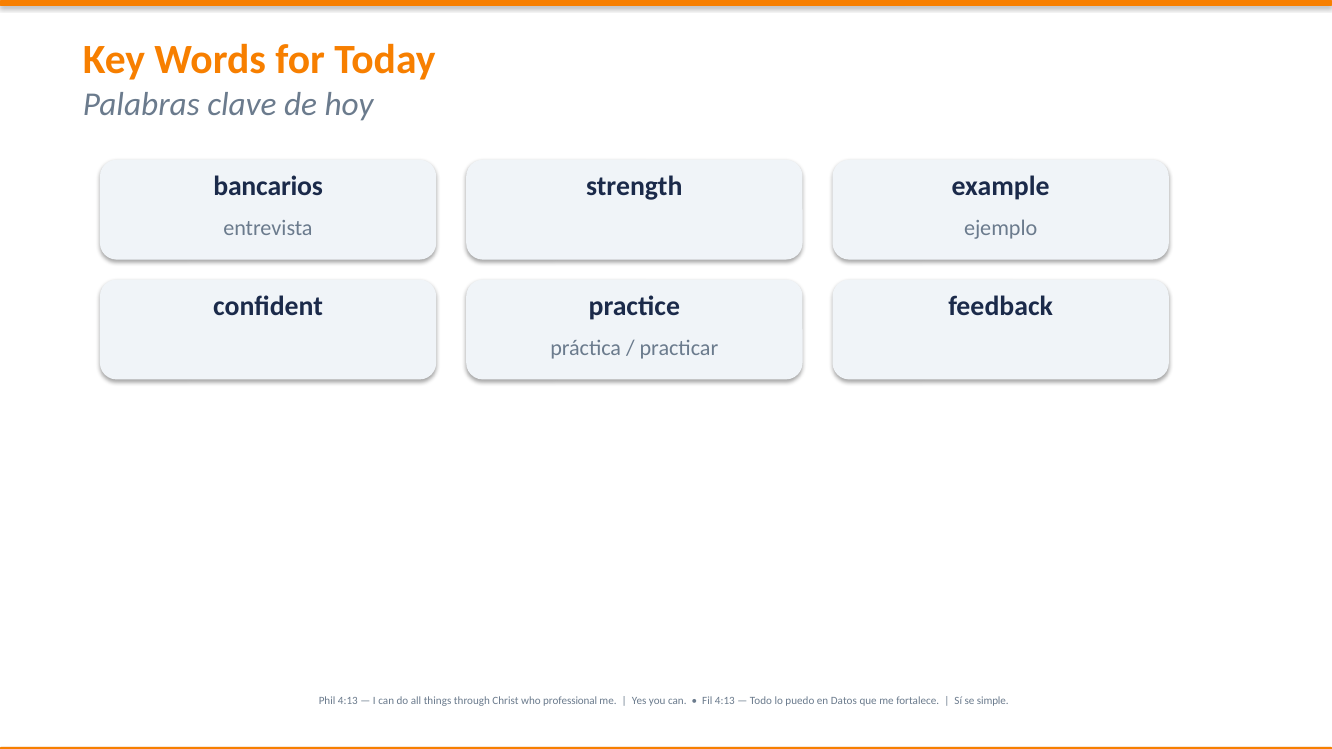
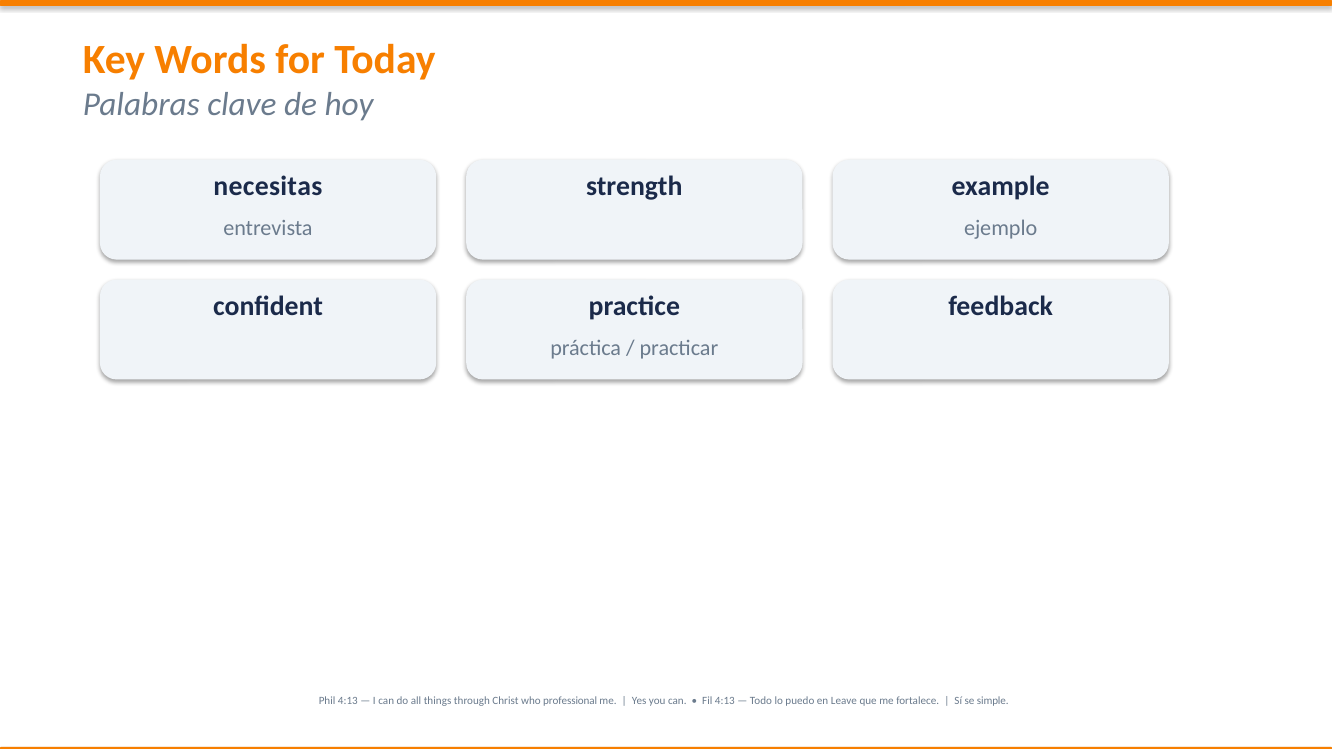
bancarios: bancarios -> necesitas (268, 186)
Datos: Datos -> Leave (844, 701)
